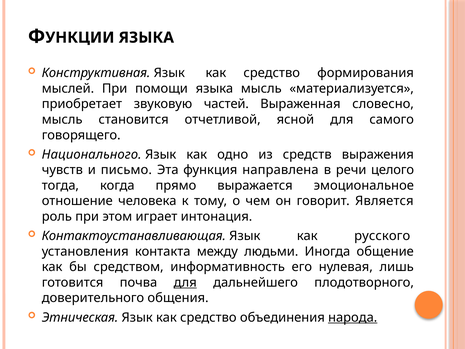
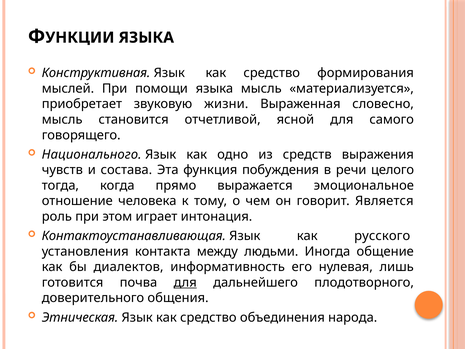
частей: частей -> жизни (226, 104)
письмо: письмо -> состава (126, 170)
направлена: направлена -> побуждения (281, 170)
средством: средством -> диалектов (129, 267)
народа underline: present -> none (353, 317)
